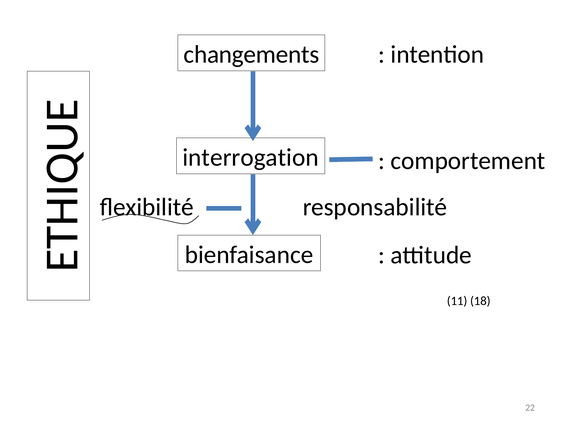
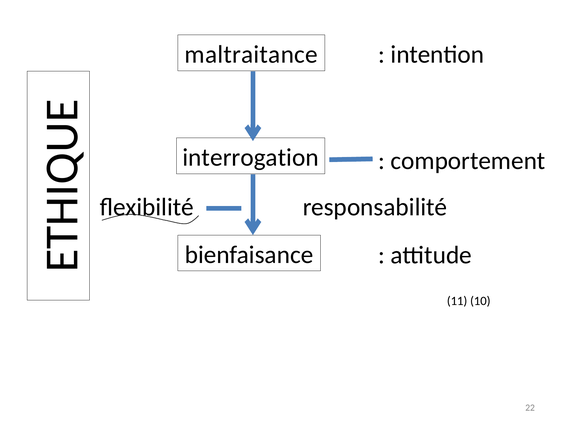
changements: changements -> maltraitance (251, 55)
18: 18 -> 10 (480, 301)
